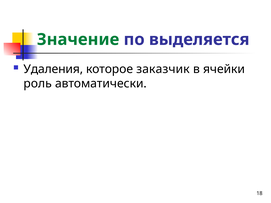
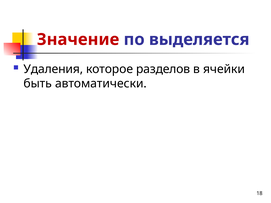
Значение colour: green -> red (78, 40)
заказчик: заказчик -> разделов (163, 69)
роль: роль -> быть (38, 84)
